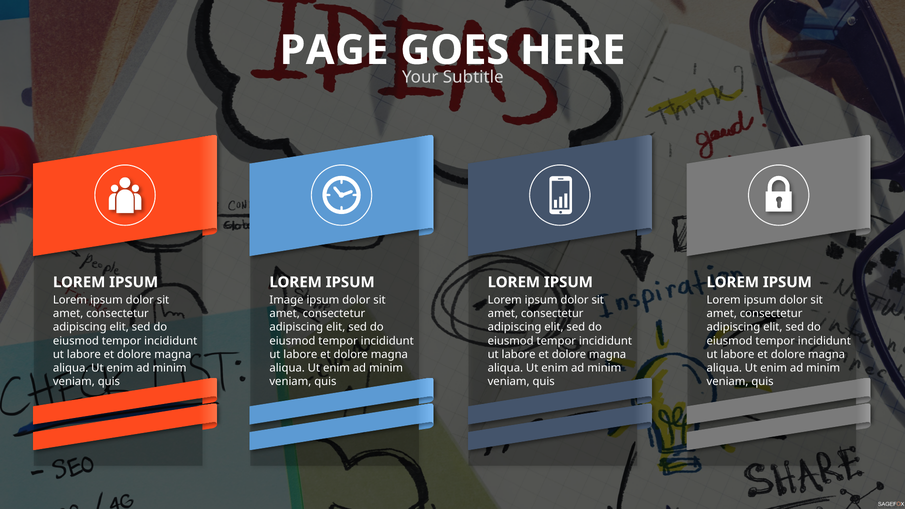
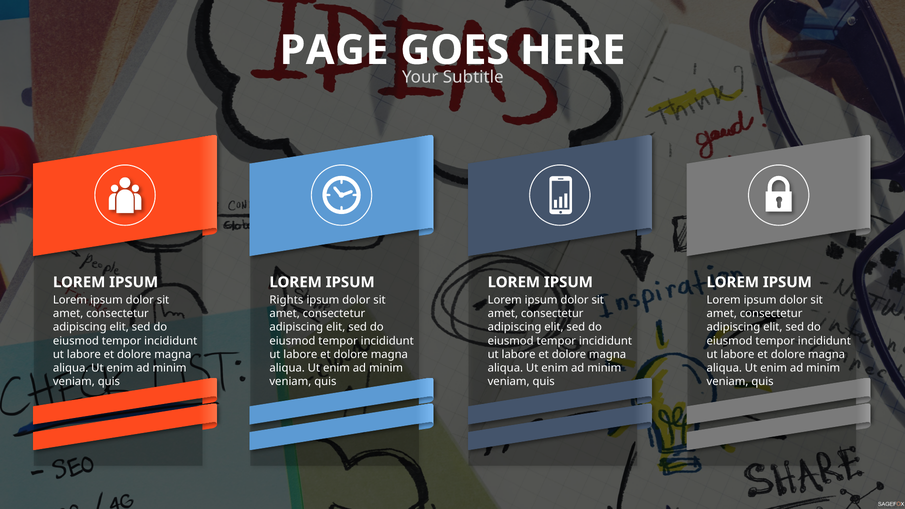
Image: Image -> Rights (286, 300)
